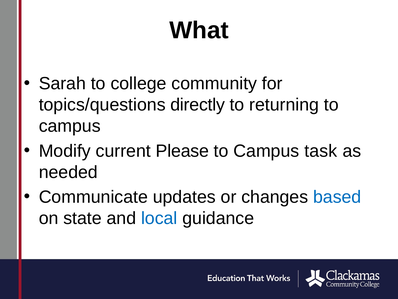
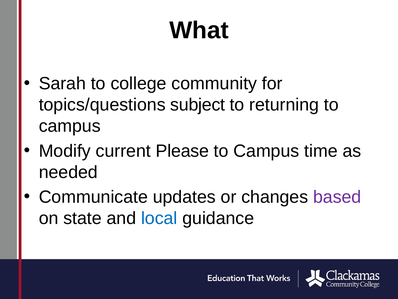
directly: directly -> subject (198, 105)
task: task -> time (321, 151)
based colour: blue -> purple (337, 197)
